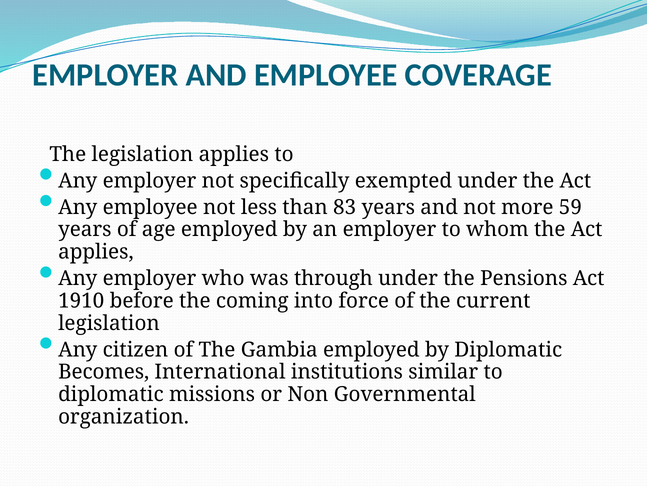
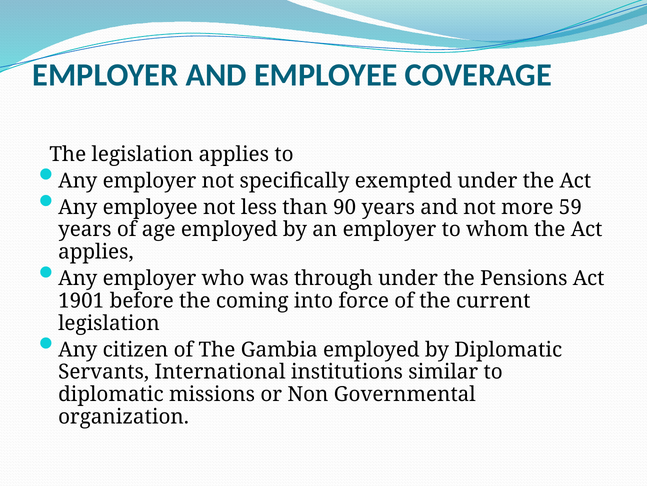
83: 83 -> 90 (345, 207)
1910: 1910 -> 1901 (81, 300)
Becomes: Becomes -> Servants (104, 371)
